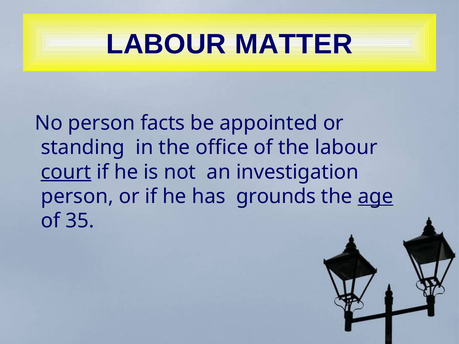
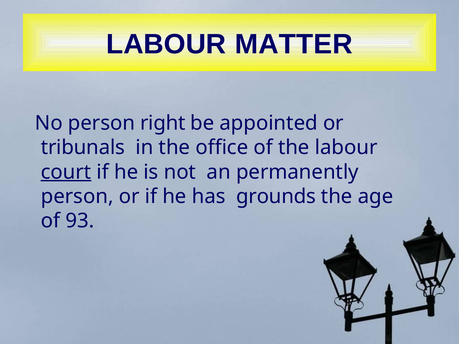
facts: facts -> right (163, 123)
standing: standing -> tribunals (83, 148)
investigation: investigation -> permanently (297, 172)
age underline: present -> none (376, 197)
35: 35 -> 93 (80, 221)
